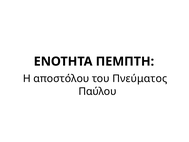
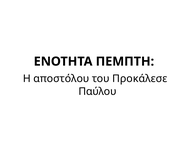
Πνεύματος: Πνεύματος -> Προκάλεσε (140, 78)
